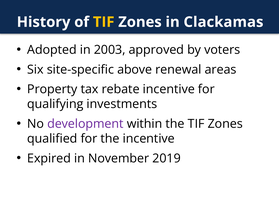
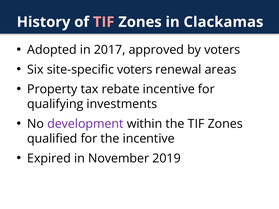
TIF colour: yellow -> pink (104, 22)
2003: 2003 -> 2017 (110, 50)
site-specific above: above -> voters (135, 70)
